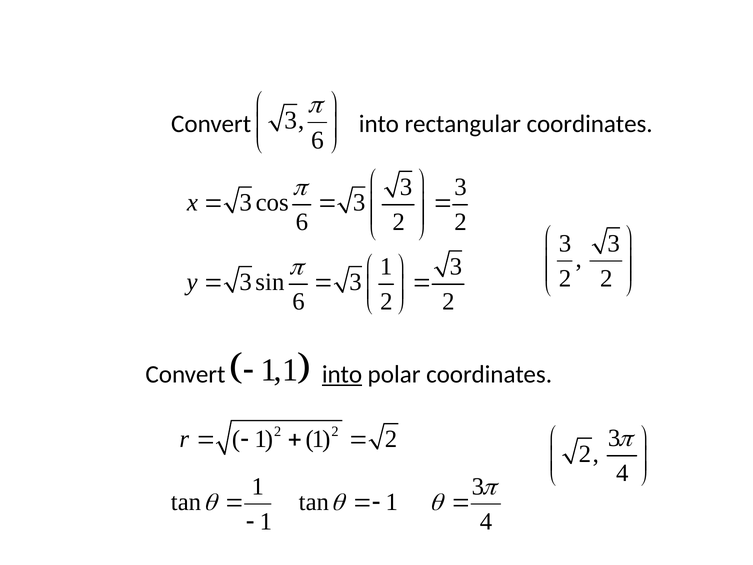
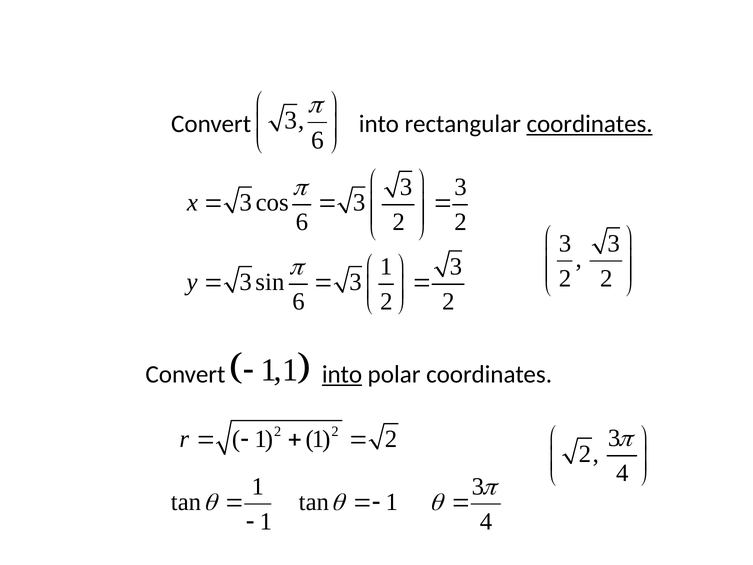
coordinates underline: none -> present (590, 124)
